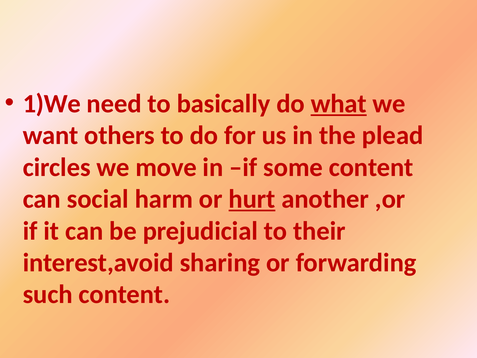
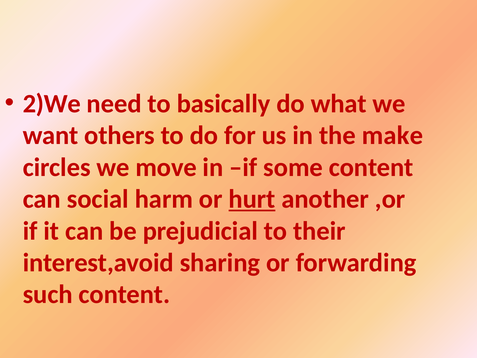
1)We: 1)We -> 2)We (52, 104)
what underline: present -> none (339, 104)
plead: plead -> make (393, 135)
